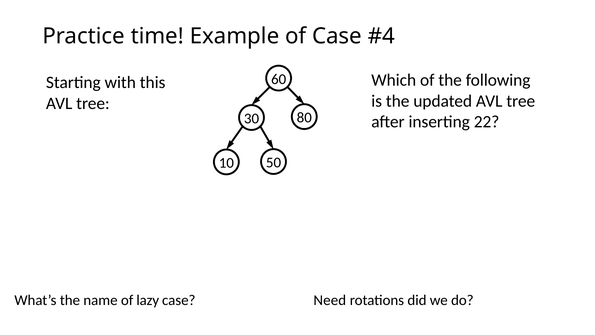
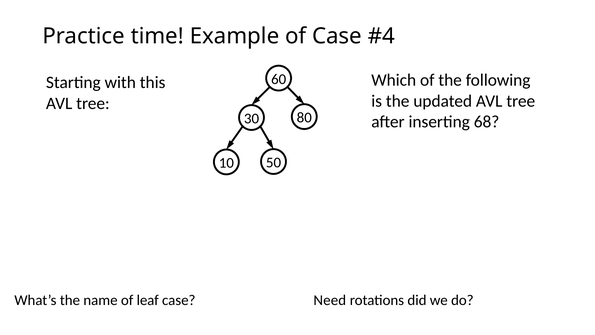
22: 22 -> 68 (487, 122)
lazy: lazy -> leaf (148, 300)
